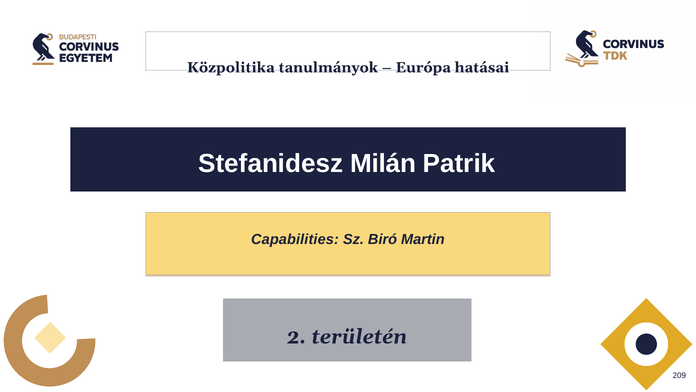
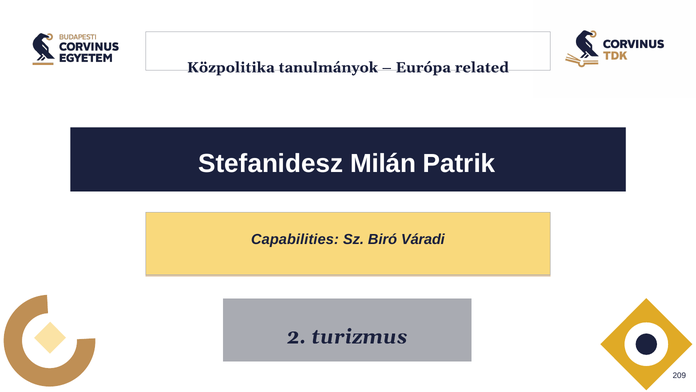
hatásai: hatásai -> related (482, 67)
Martin: Martin -> Váradi (423, 239)
területén: területén -> turizmus (359, 336)
